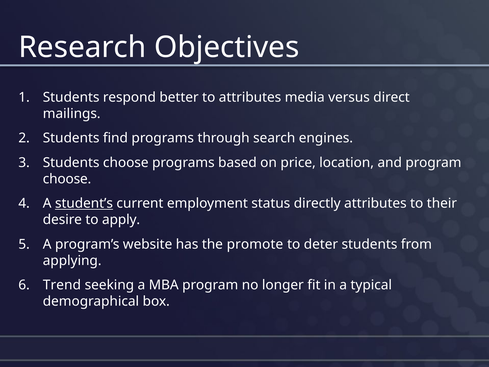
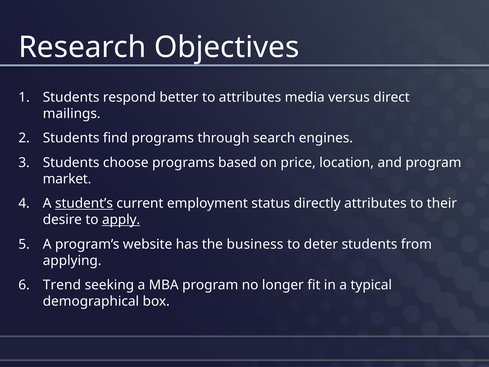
choose: choose -> market (67, 179)
apply underline: none -> present (121, 220)
promote: promote -> business (255, 244)
